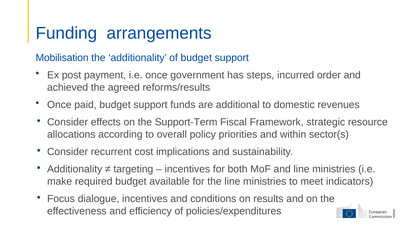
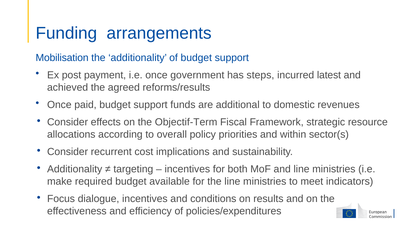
order: order -> latest (329, 75)
Support-Term: Support-Term -> Objectif-Term (186, 122)
